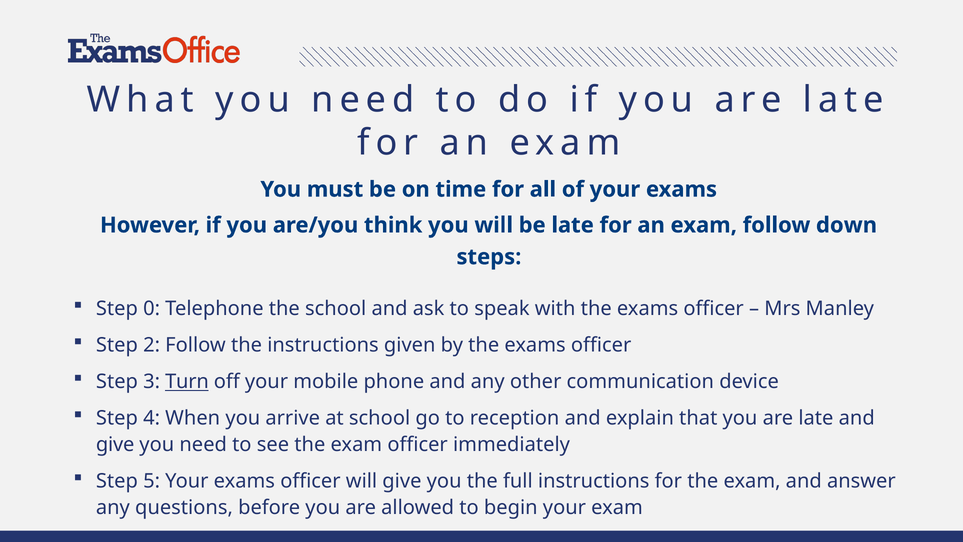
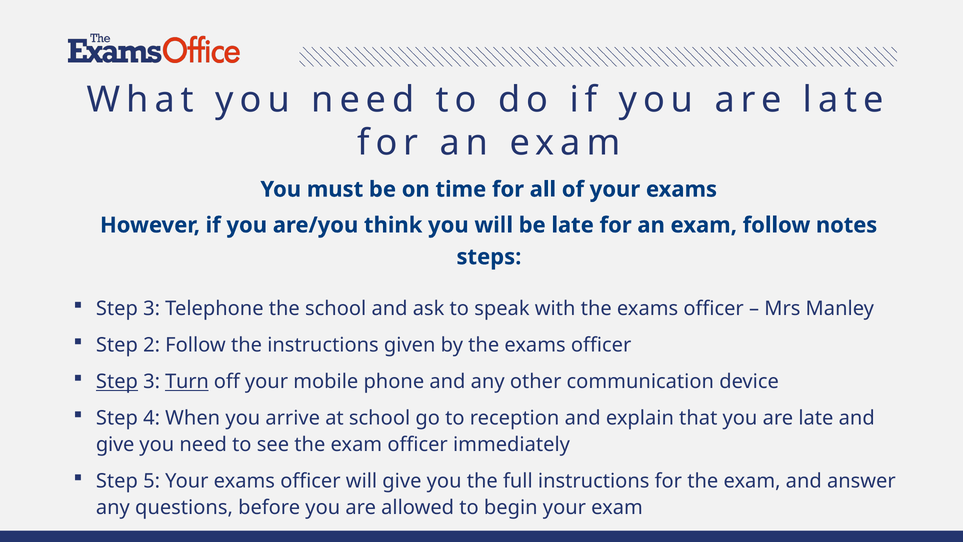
down: down -> notes (847, 225)
0: 0 -> 3 (152, 308)
Step underline: none -> present (117, 382)
